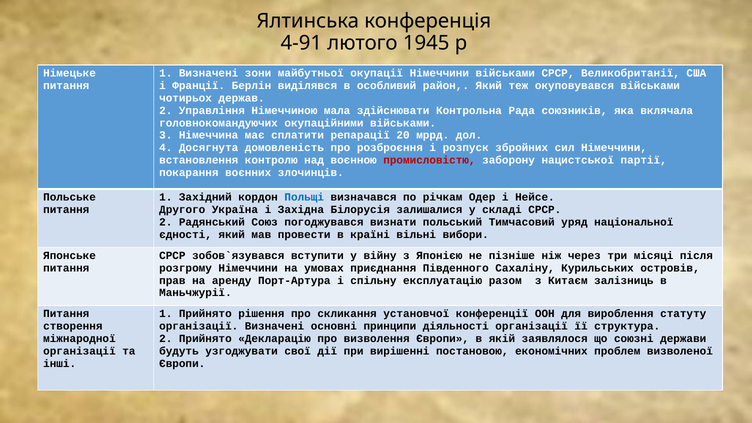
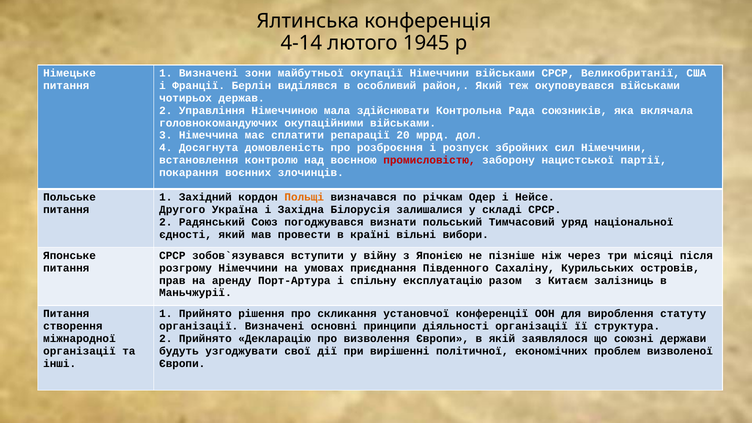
4-91: 4-91 -> 4-14 (301, 43)
Польщі colour: blue -> orange (304, 197)
постановою: постановою -> політичної (472, 351)
